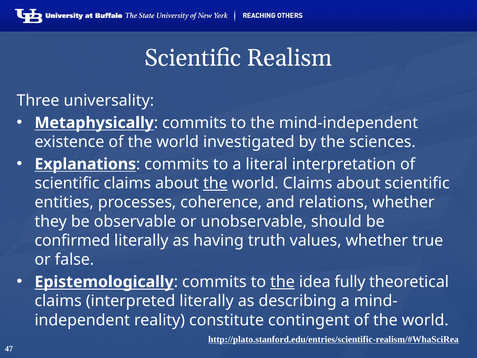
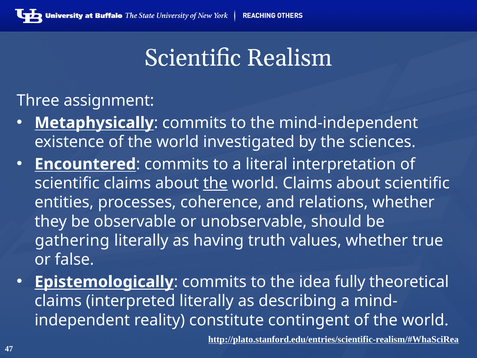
universality: universality -> assignment (109, 100)
Explanations: Explanations -> Encountered (85, 164)
confirmed: confirmed -> gathering (72, 240)
the underline: present -> none (283, 282)
